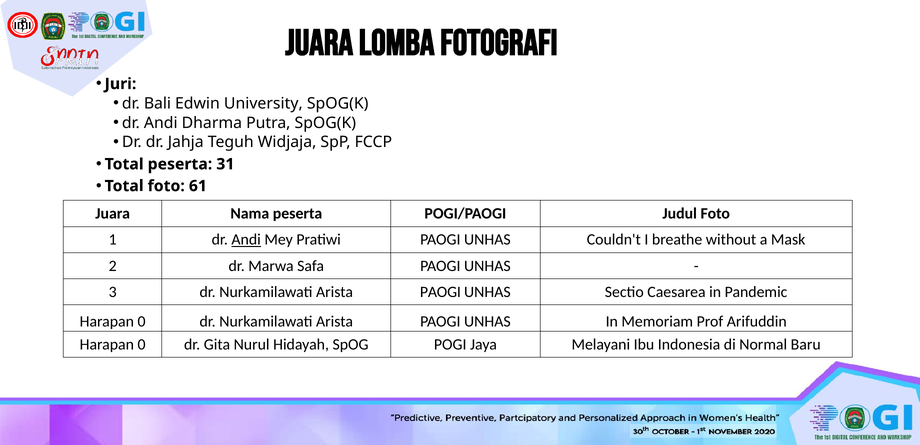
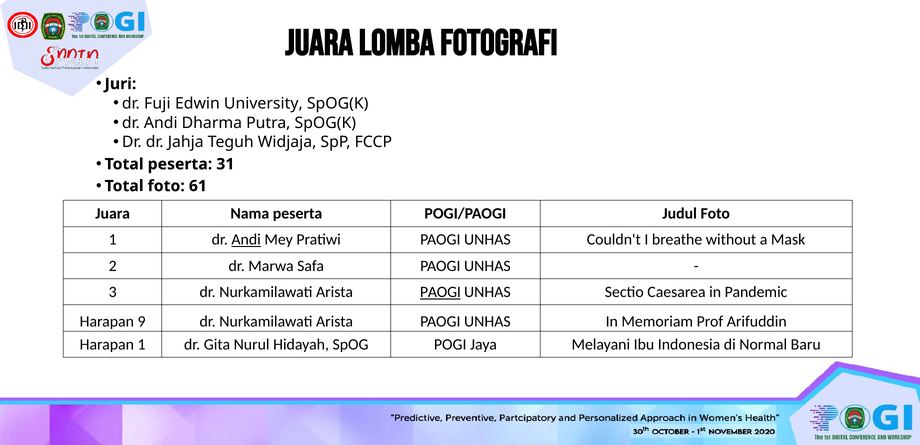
Bali: Bali -> Fuji (157, 103)
PAOGI underline: none -> present (440, 292)
0: 0 -> 9 (142, 322)
0: 0 -> 1 (142, 344)
